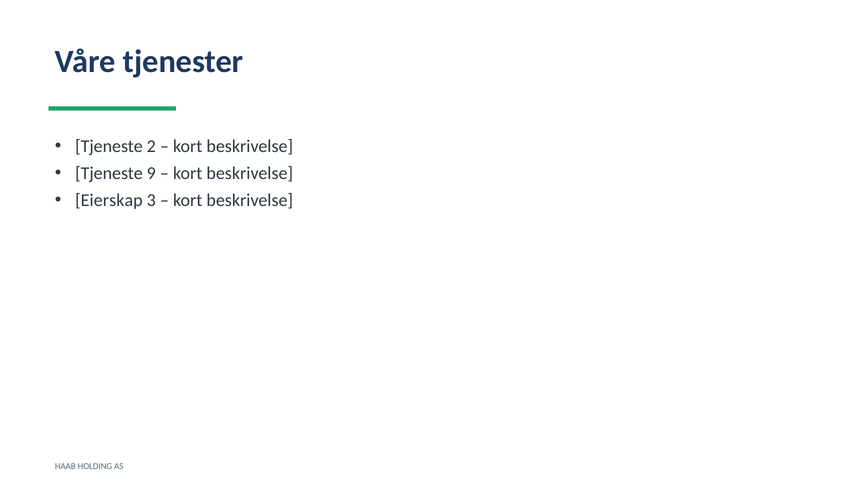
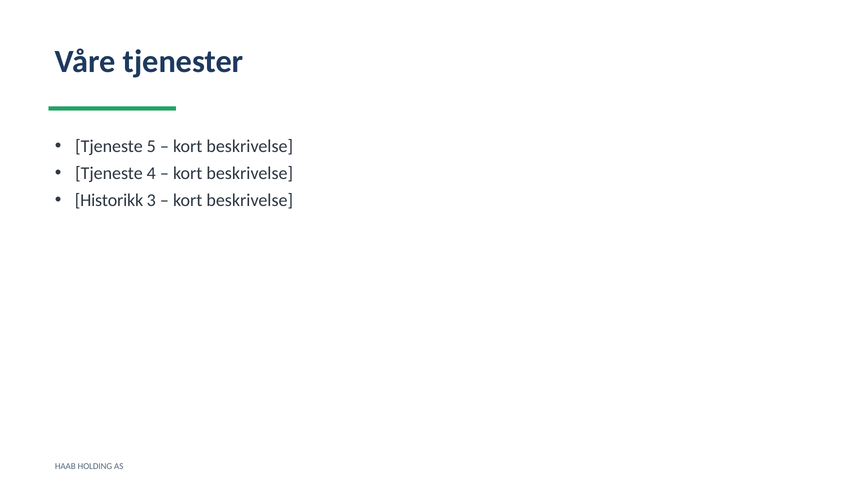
2: 2 -> 5 (151, 146)
9: 9 -> 4 (151, 173)
Eierskap: Eierskap -> Historikk (109, 200)
